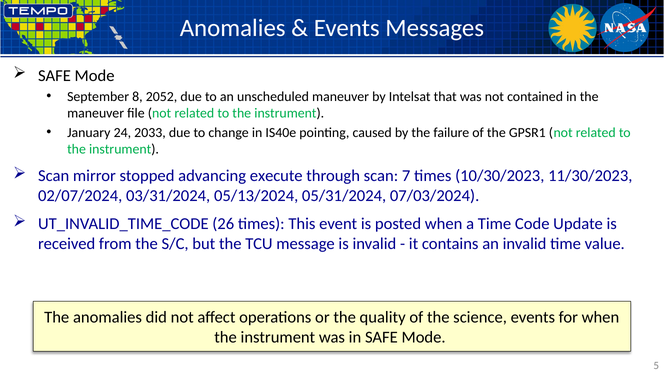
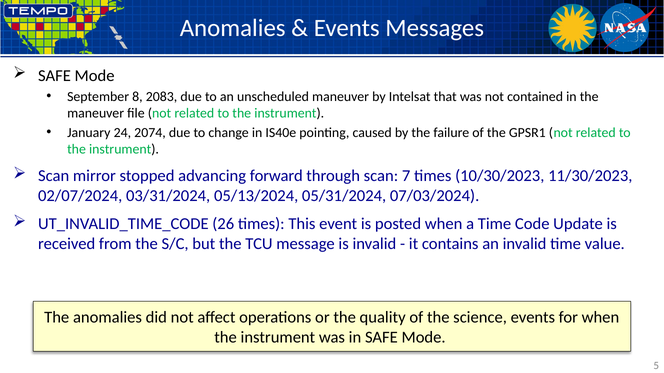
2052: 2052 -> 2083 (162, 97)
2033: 2033 -> 2074 (150, 133)
execute: execute -> forward (276, 176)
